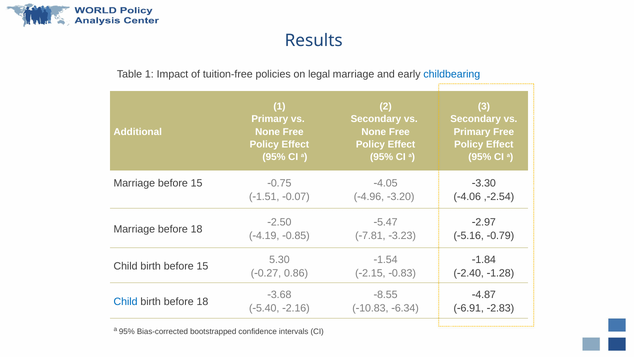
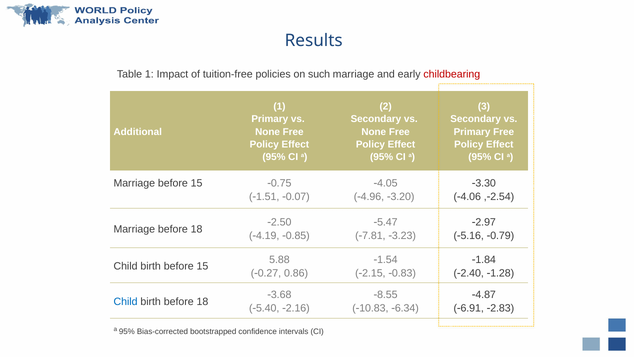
legal: legal -> such (319, 74)
childbearing colour: blue -> red (452, 74)
5.30: 5.30 -> 5.88 (279, 259)
